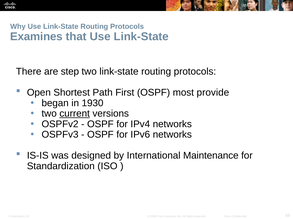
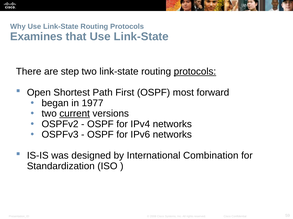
protocols underline: none -> present (195, 72)
provide: provide -> forward (213, 93)
1930: 1930 -> 1977 (93, 103)
Maintenance: Maintenance -> Combination (211, 156)
